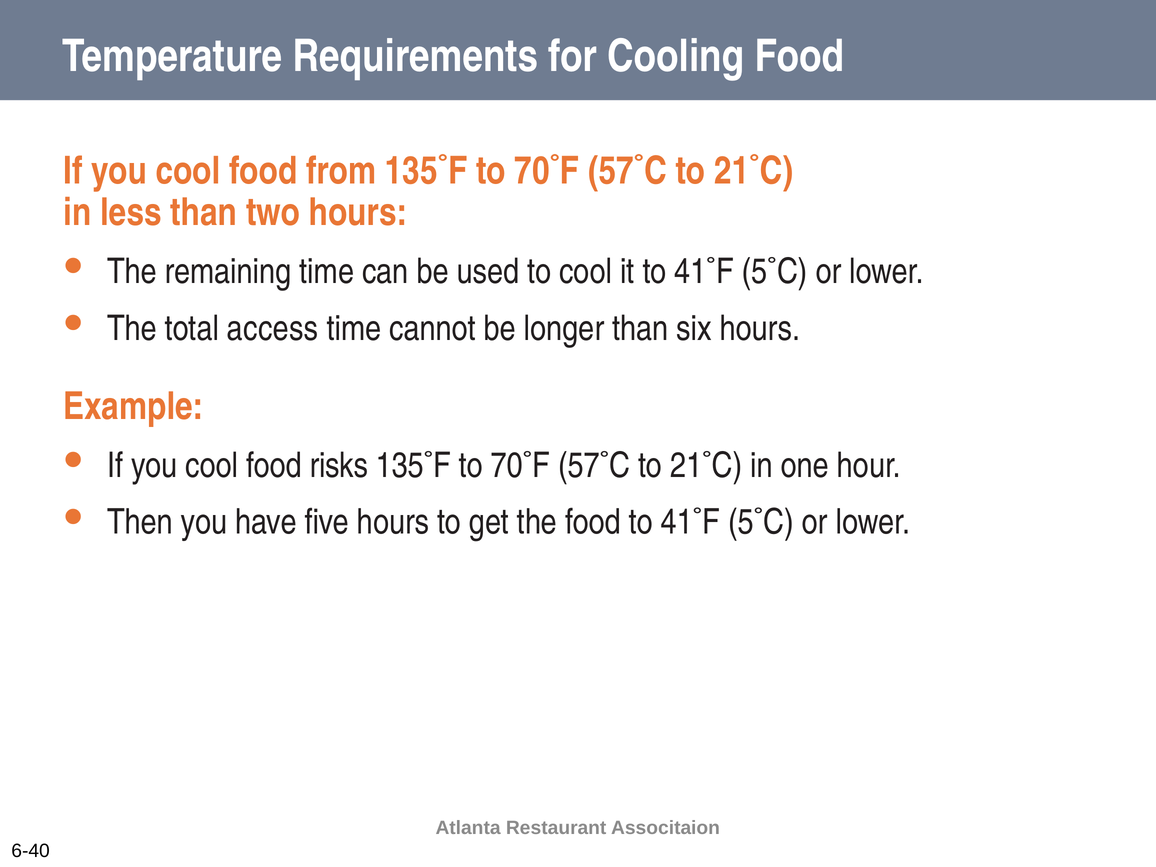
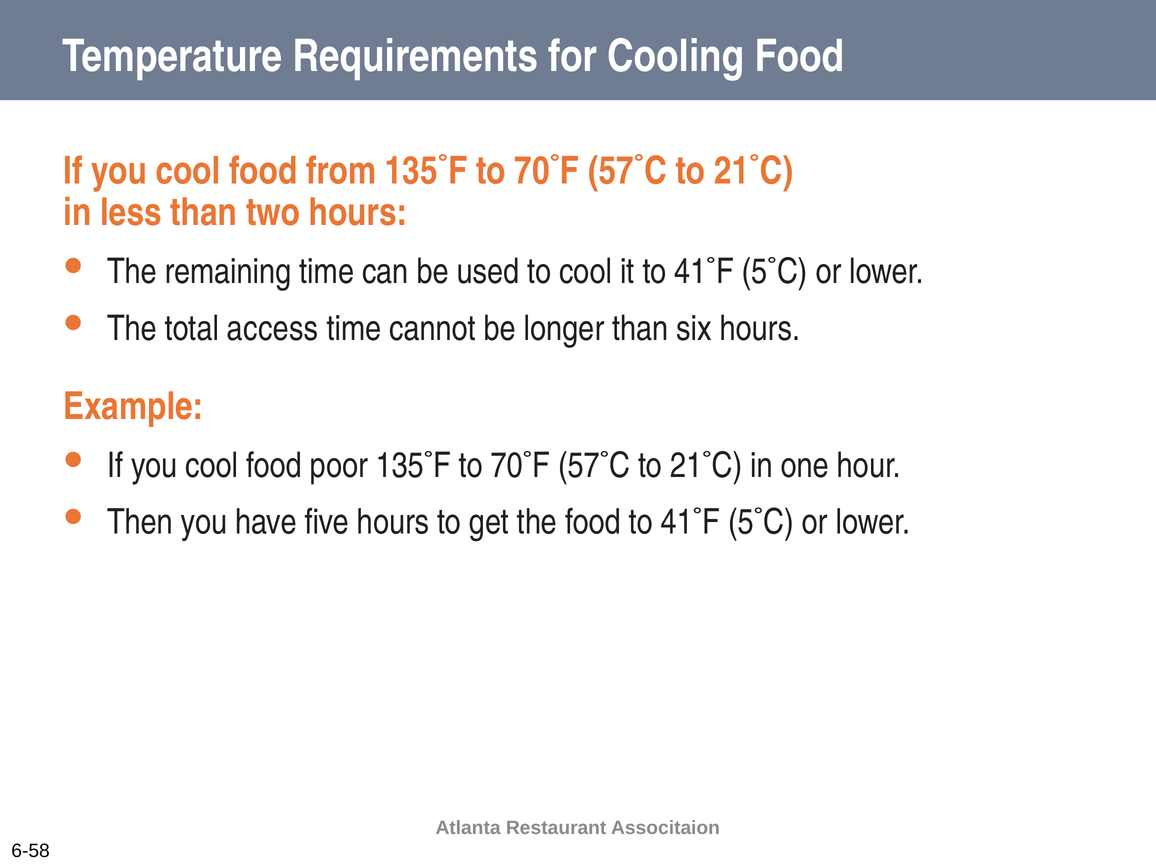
risks: risks -> poor (339, 465)
6-40: 6-40 -> 6-58 (31, 851)
